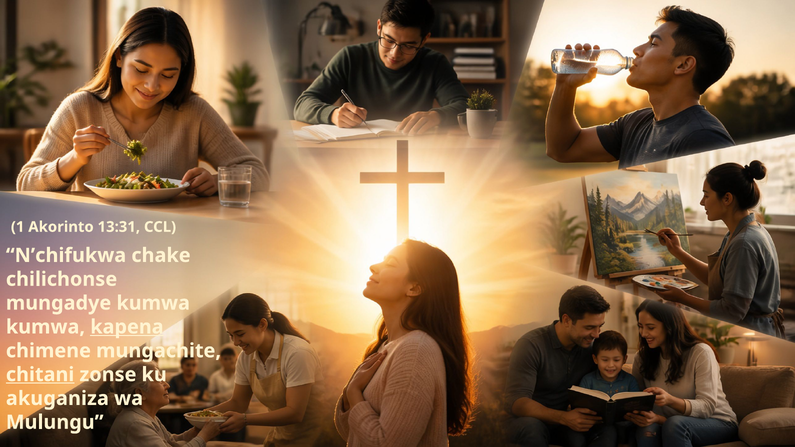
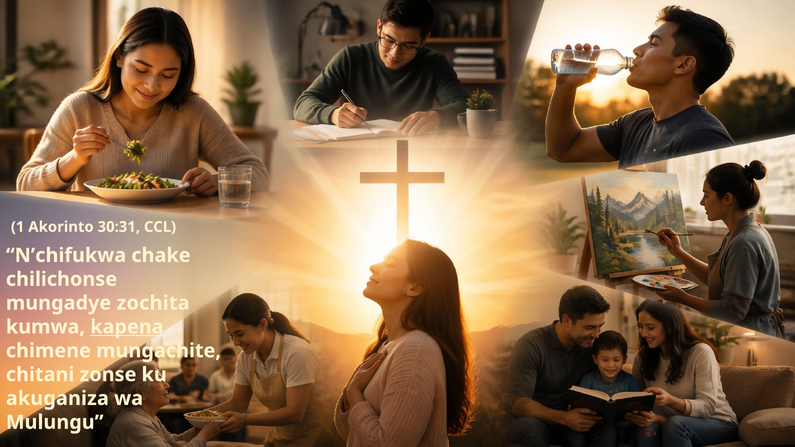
13:31: 13:31 -> 30:31 (119, 227)
mungadye kumwa: kumwa -> zochita (153, 303)
chitani underline: present -> none (40, 375)
